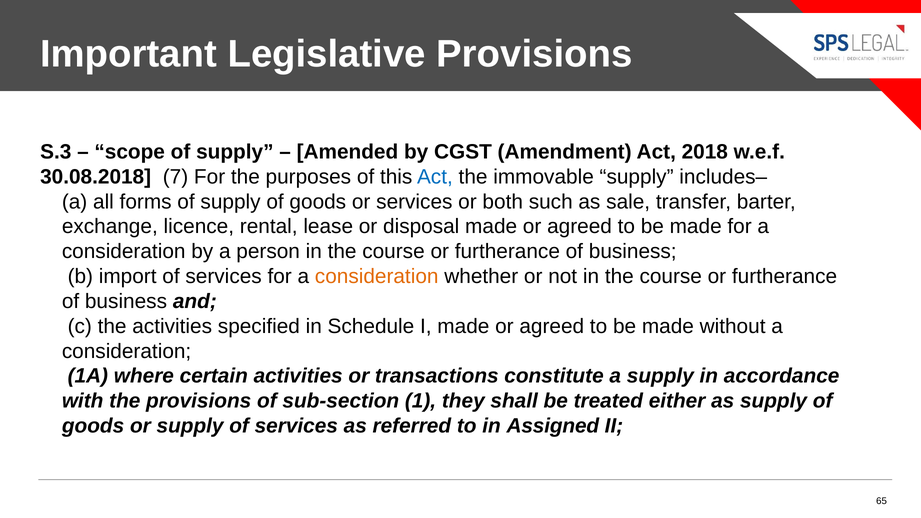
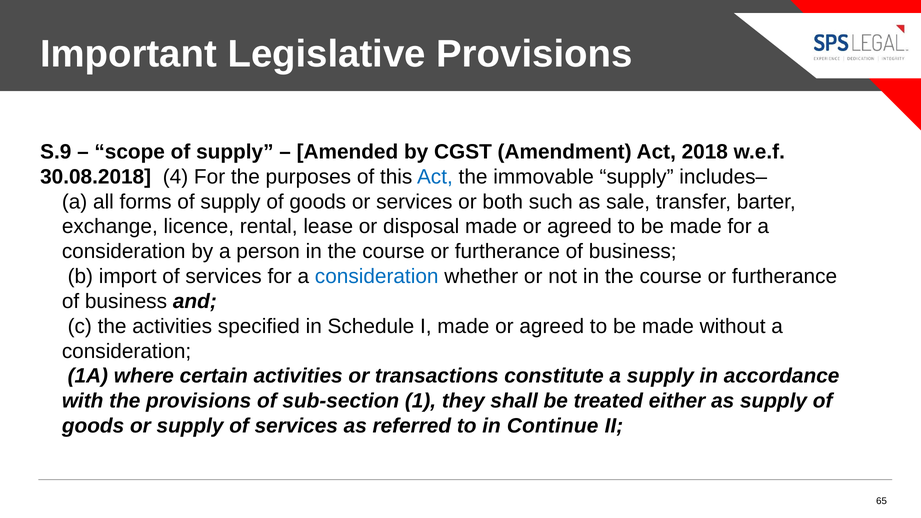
S.3: S.3 -> S.9 (56, 152)
7: 7 -> 4 (175, 177)
consideration colour: orange -> blue (377, 276)
Assigned: Assigned -> Continue (553, 426)
